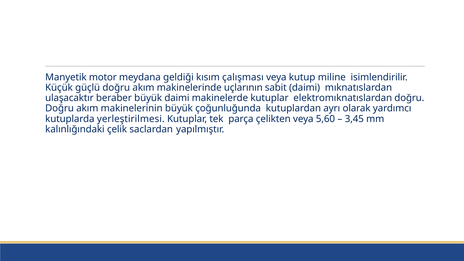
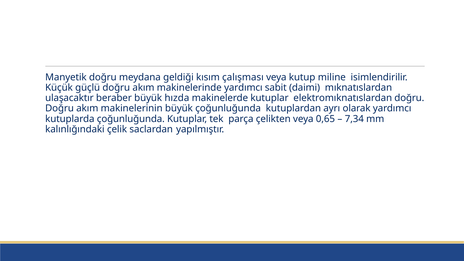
Manyetik motor: motor -> doğru (103, 77)
makinelerinde uçlarının: uçlarının -> yardımcı (243, 88)
büyük daimi: daimi -> hızda (177, 98)
kutuplarda yerleştirilmesi: yerleştirilmesi -> çoğunluğunda (131, 119)
5,60: 5,60 -> 0,65 (325, 119)
3,45: 3,45 -> 7,34 (354, 119)
